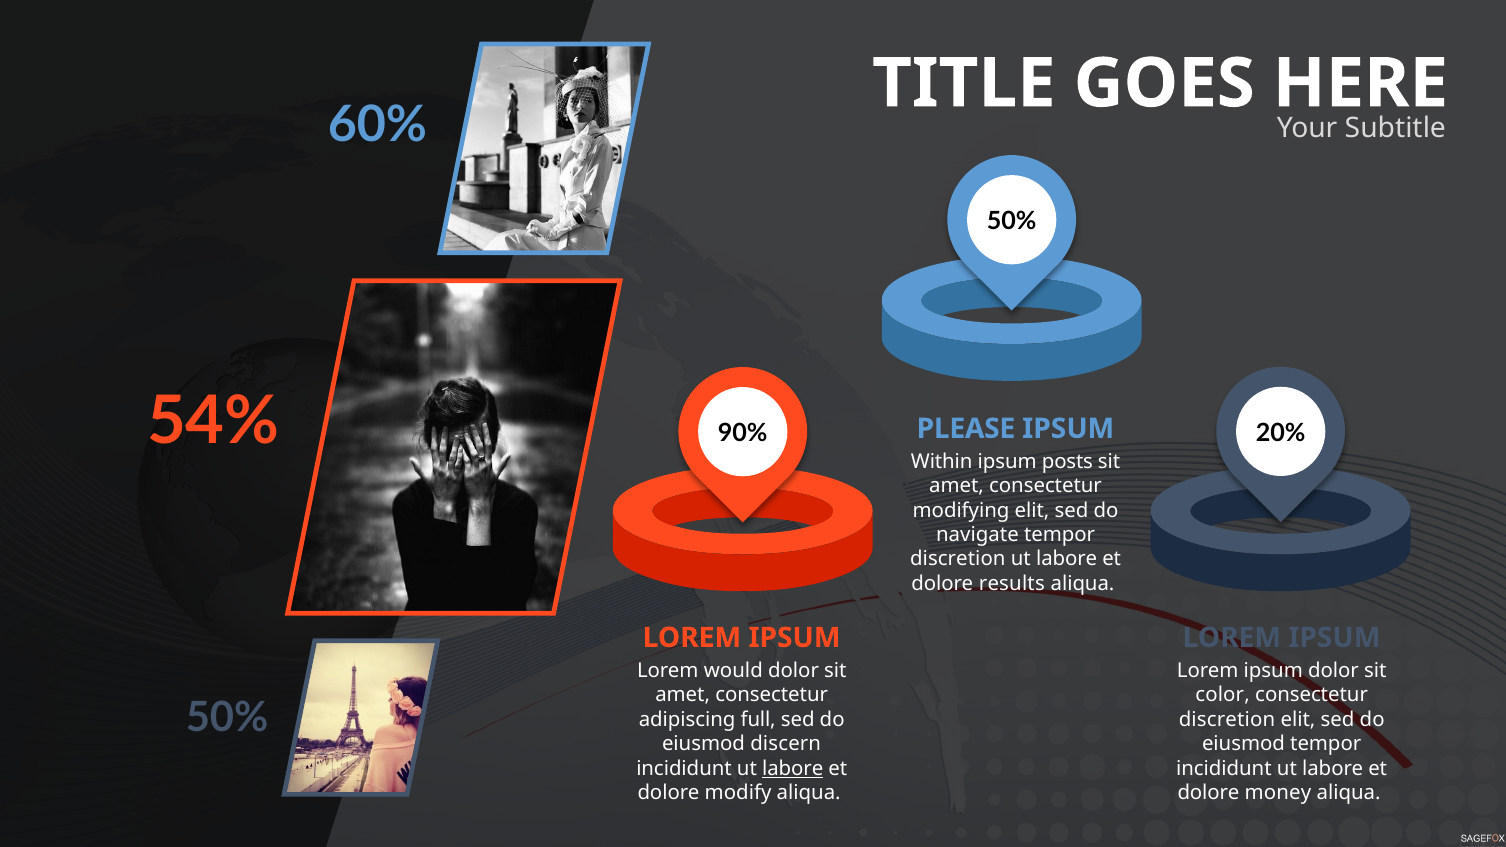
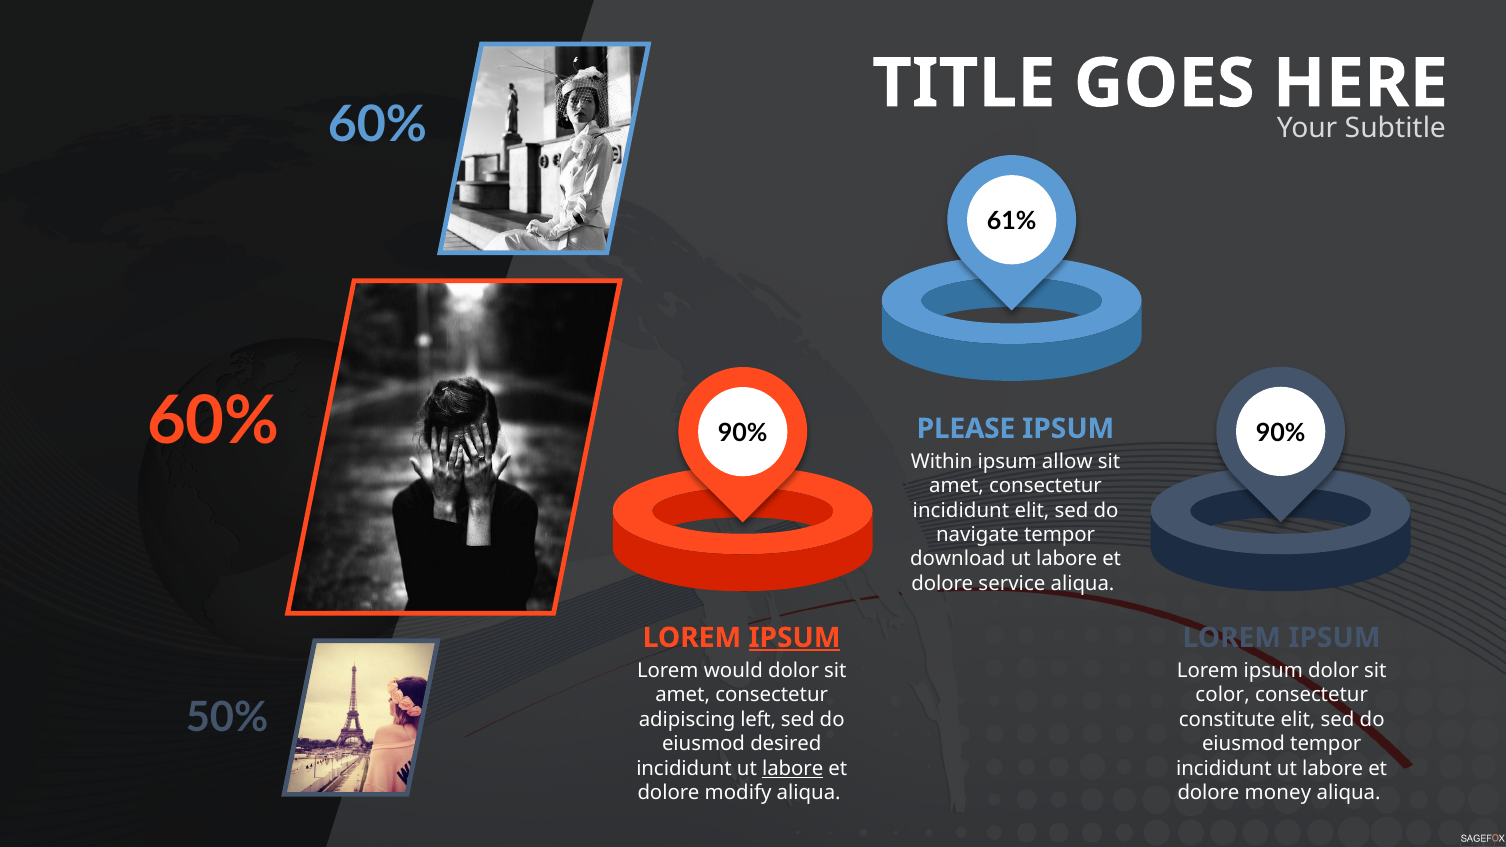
50%: 50% -> 61% (1012, 221)
54%: 54% -> 60% (213, 421)
20%: 20% -> 90% (1281, 433)
posts: posts -> allow (1067, 461)
modifying: modifying -> incididunt (961, 510)
discretion: discretion -> download (958, 559)
results: results -> service (1012, 584)
IPSUM underline: none -> present (794, 638)
full: full -> left (758, 719)
discretion: discretion -> constitute (1227, 719)
discern: discern -> desired (786, 744)
